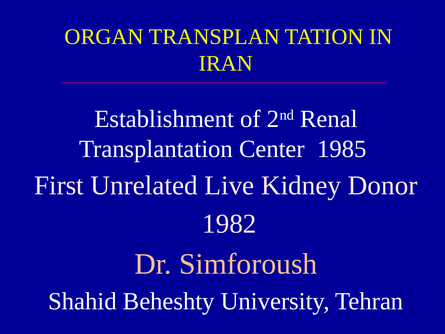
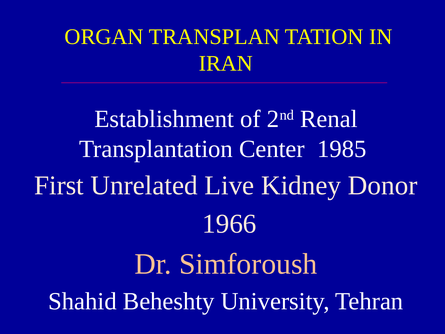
1982: 1982 -> 1966 (229, 224)
